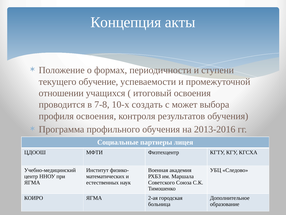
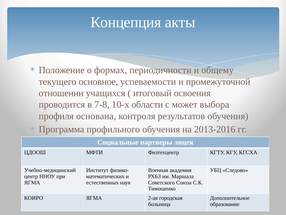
ступени: ступени -> общему (218, 70)
обучение: обучение -> основное (98, 81)
создать: создать -> области (147, 104)
профиля освоения: освоения -> основана (96, 116)
